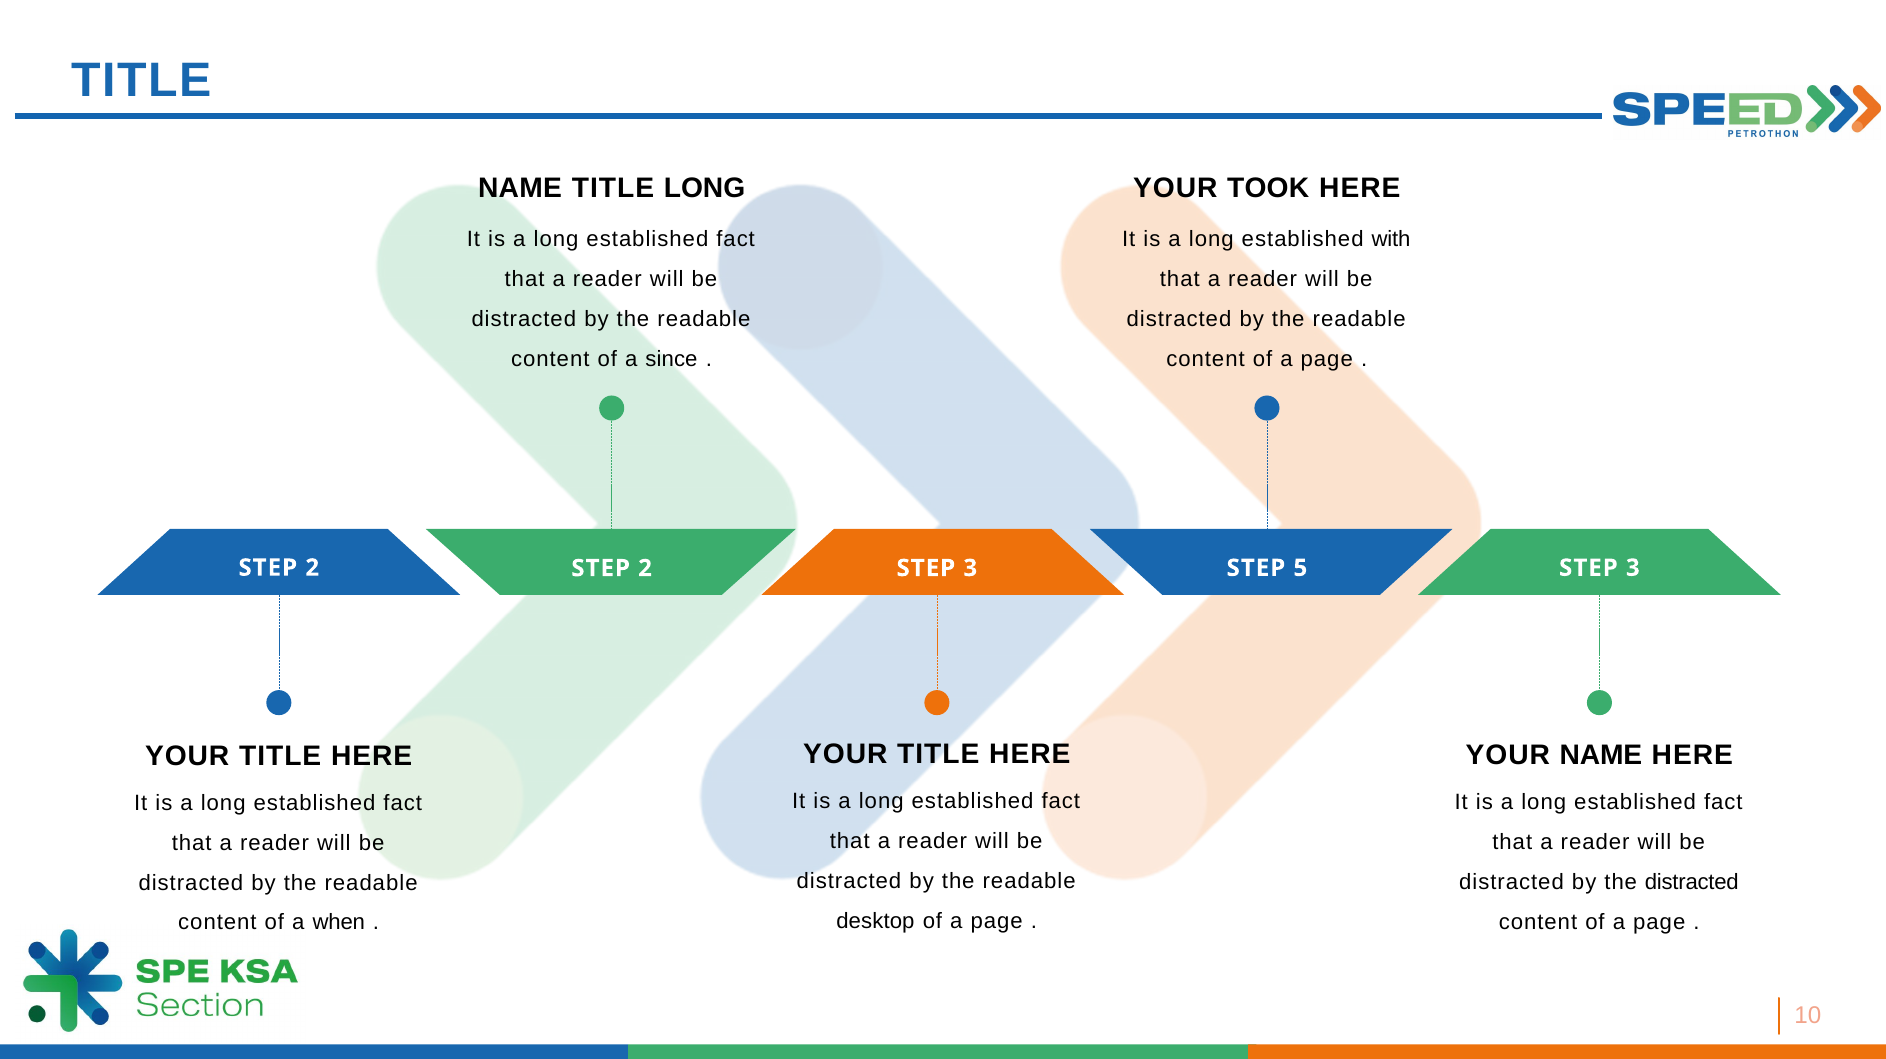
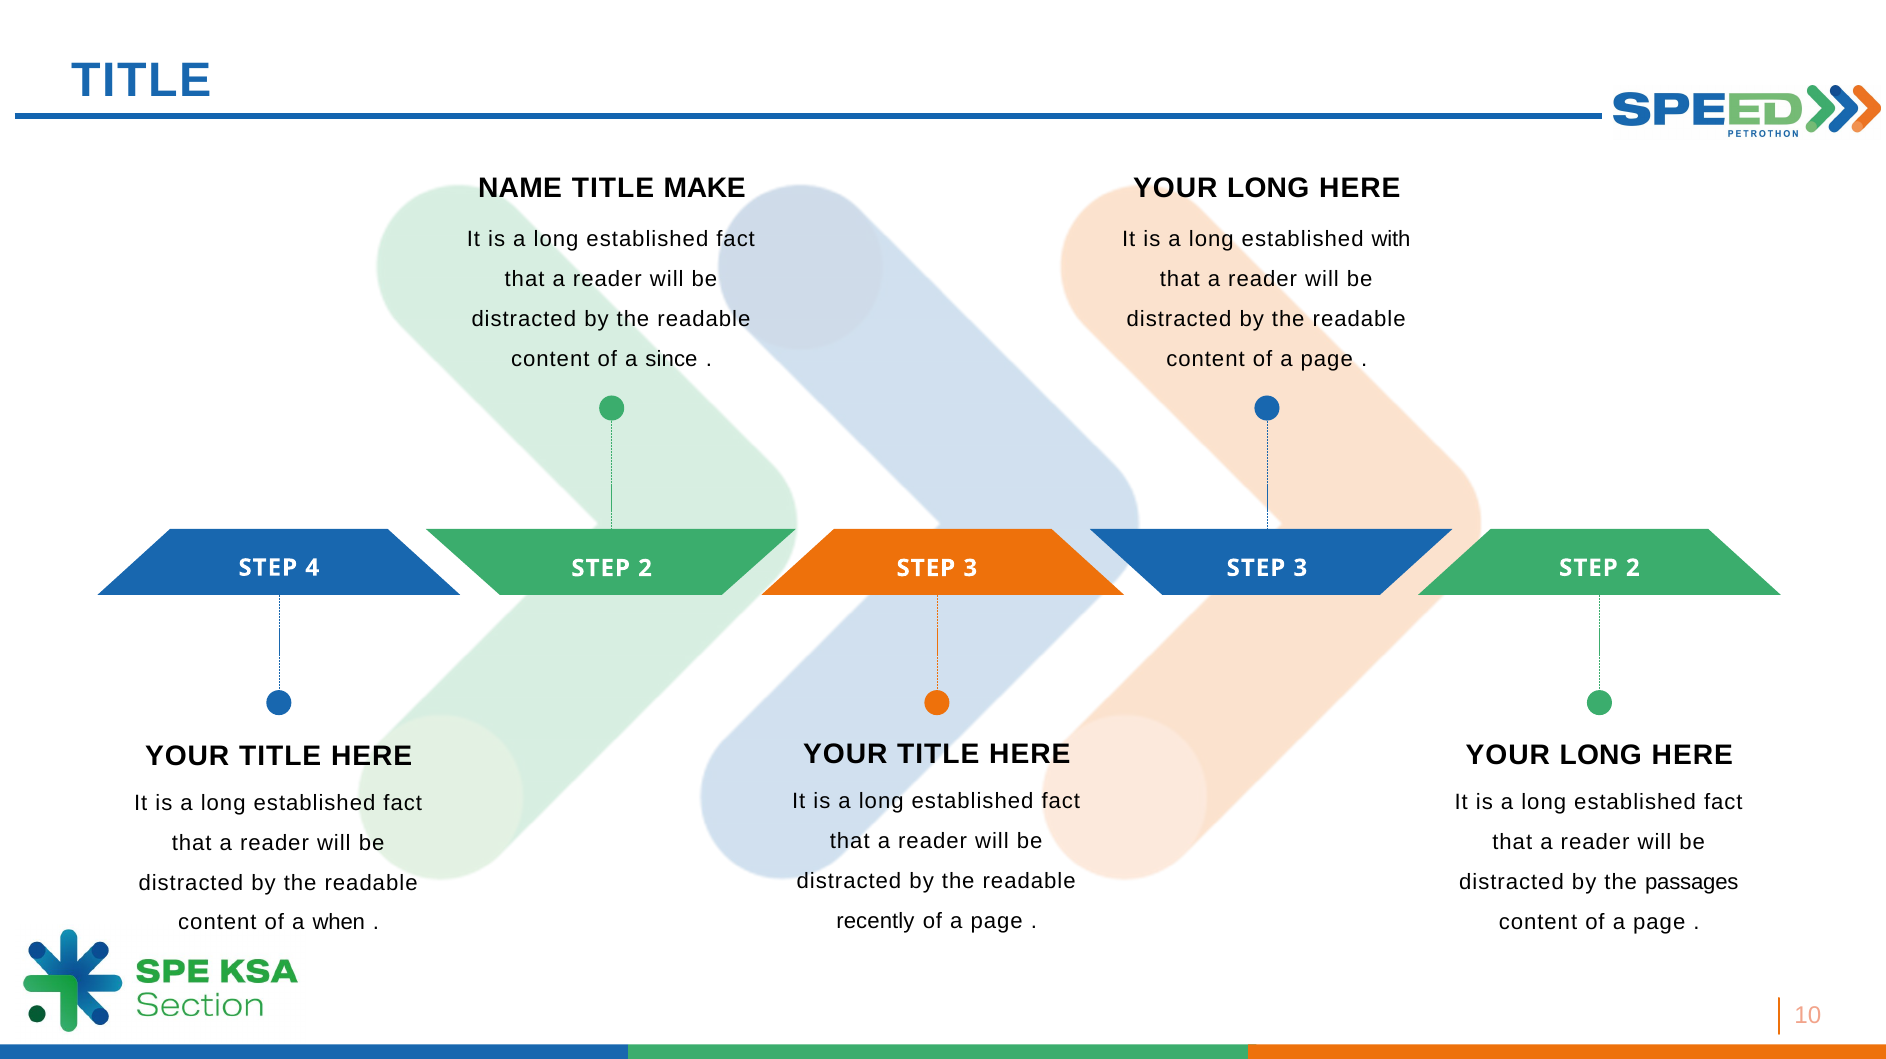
TITLE LONG: LONG -> MAKE (705, 188)
TOOK: TOOK -> LONG (1268, 188)
2: 2 -> 4 (312, 568)
3 STEP 5: 5 -> 3 (1300, 568)
3: 3 -> 2 (1633, 568)
NAME: NAME -> LONG (1601, 755)
the distracted: distracted -> passages (1692, 882)
desktop: desktop -> recently (875, 921)
